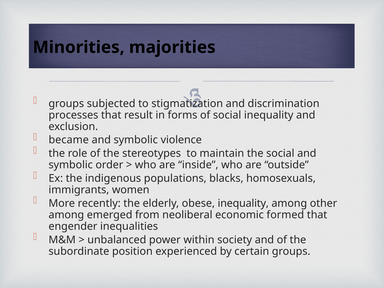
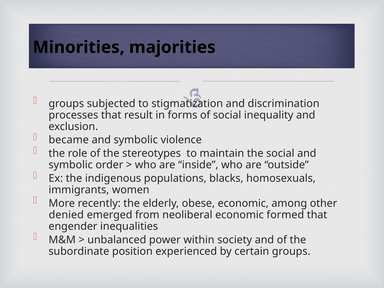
obese inequality: inequality -> economic (243, 203)
among: among -> denied (66, 215)
